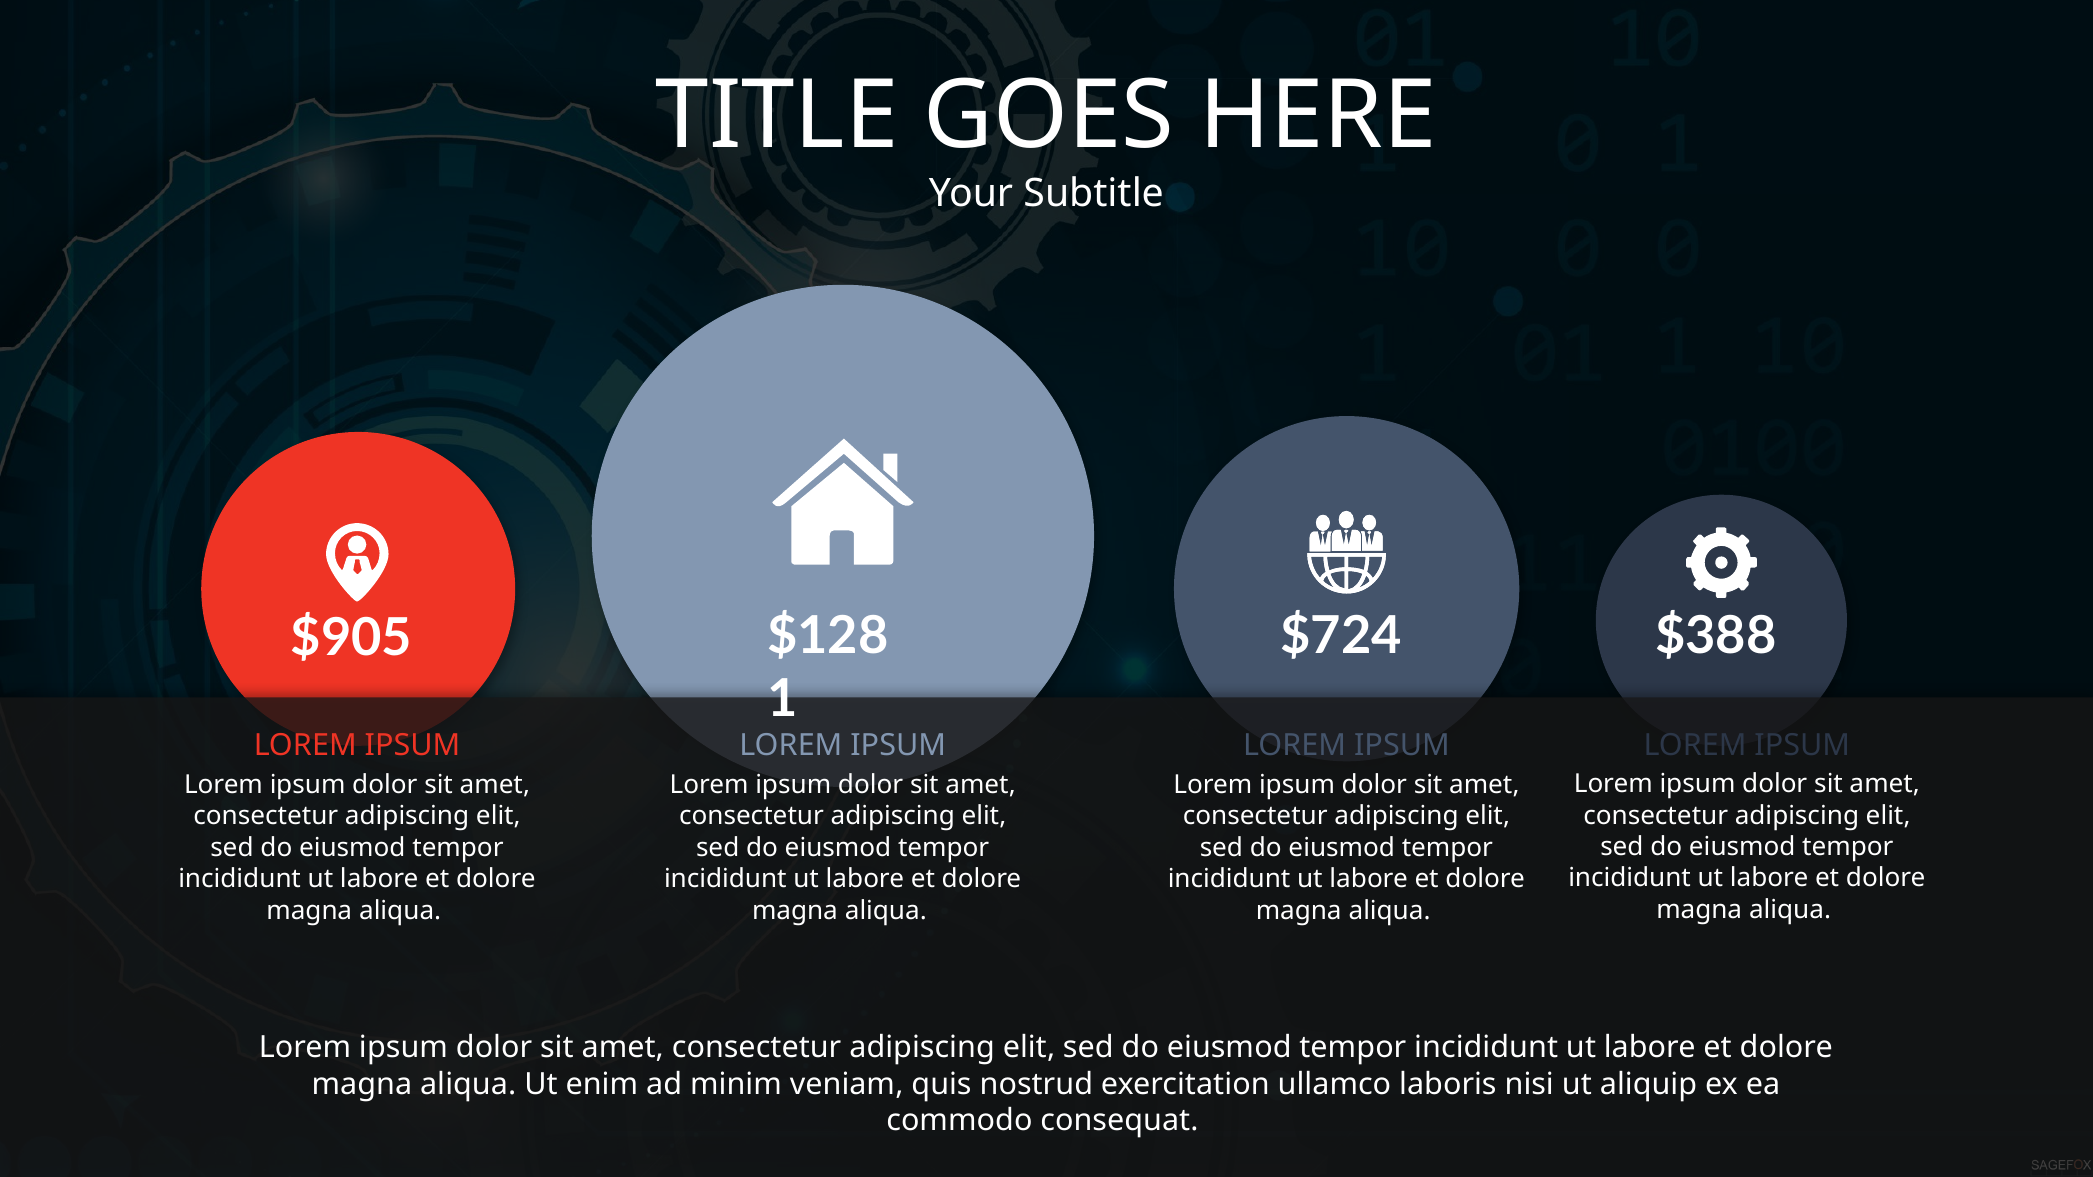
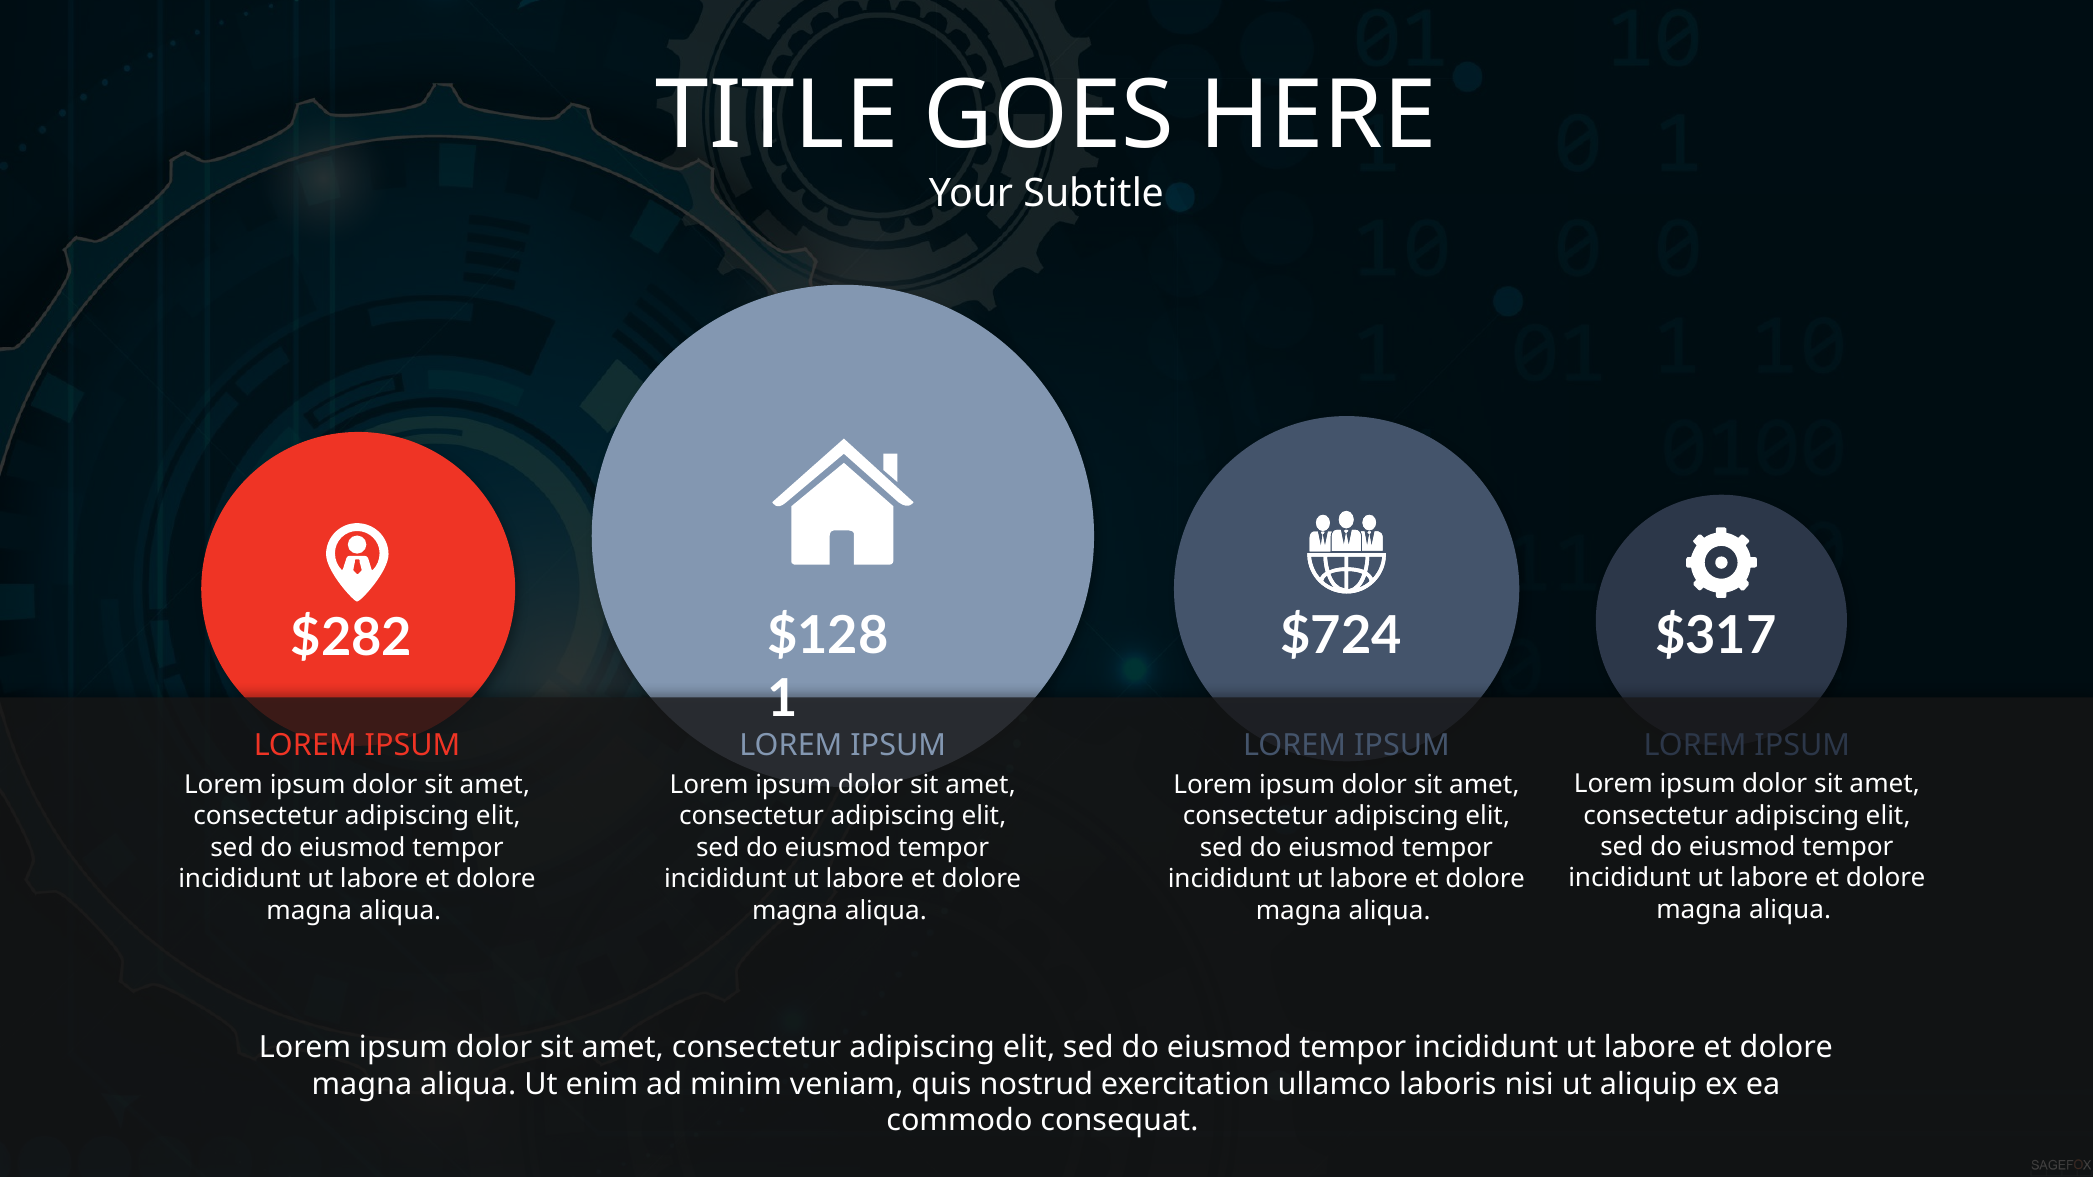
$388: $388 -> $317 (1716, 636)
$905: $905 -> $282 (351, 639)
